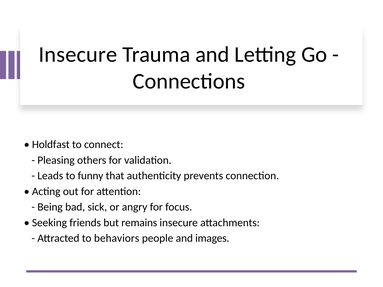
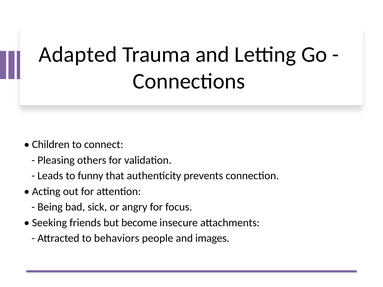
Insecure: Insecure -> Adapted (78, 55)
Holdfast: Holdfast -> Children (51, 145)
remains: remains -> become (139, 223)
